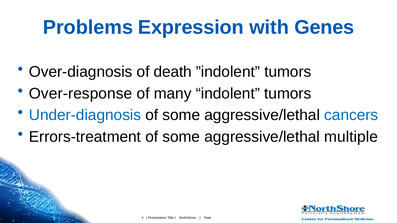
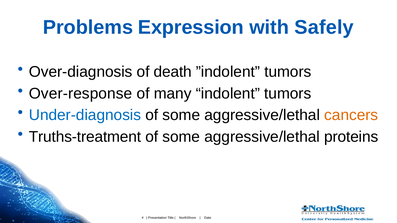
Genes: Genes -> Safely (324, 27)
cancers colour: blue -> orange (351, 115)
Errors-treatment: Errors-treatment -> Truths-treatment (85, 137)
multiple: multiple -> proteins (351, 137)
